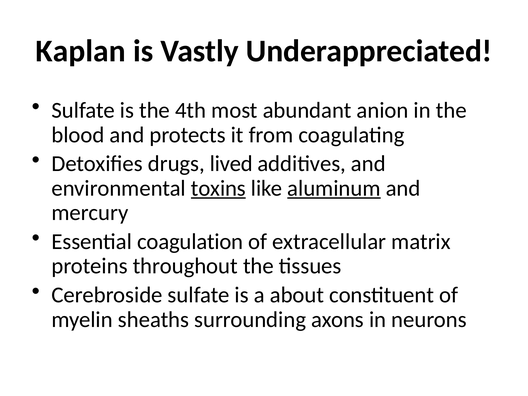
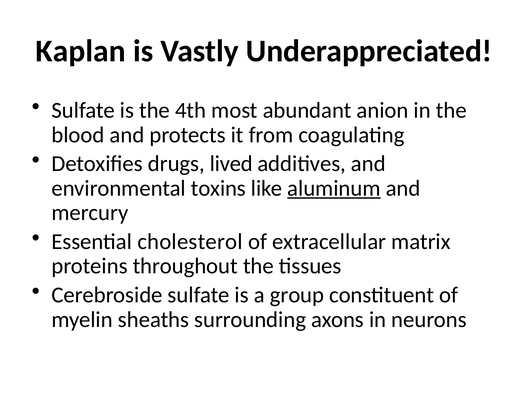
toxins underline: present -> none (218, 188)
coagulation: coagulation -> cholesterol (190, 242)
about: about -> group (297, 295)
